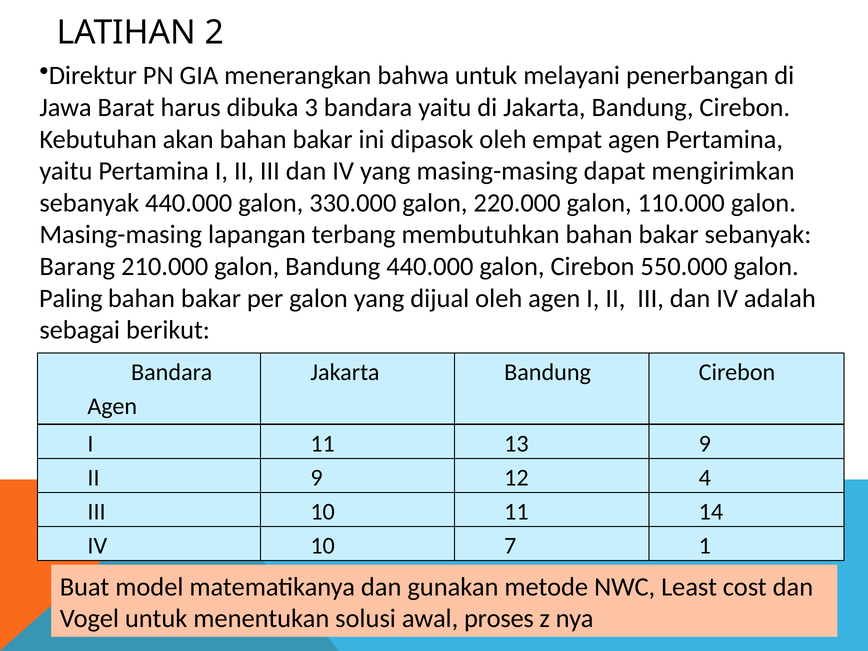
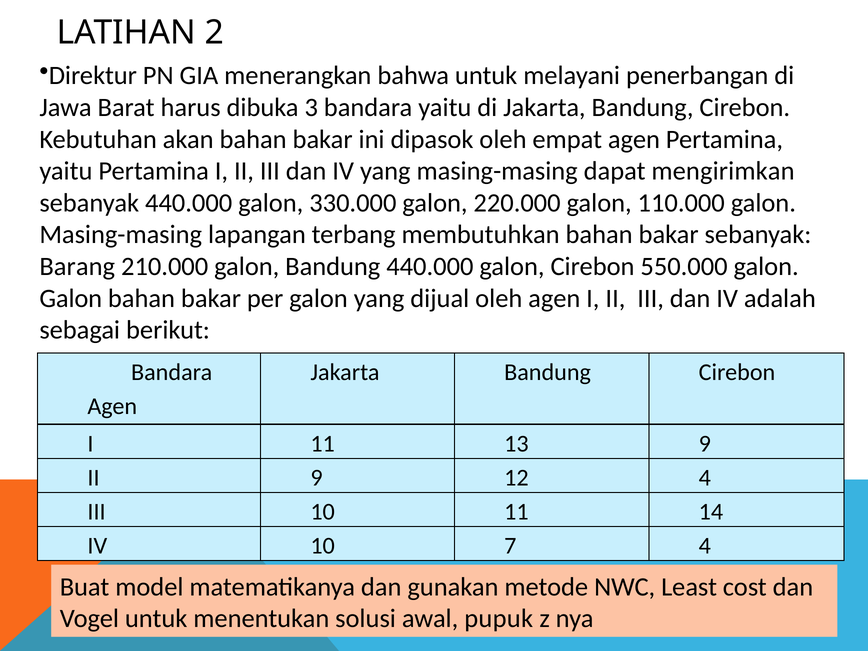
Paling: Paling -> Galon (71, 298)
7 1: 1 -> 4 (705, 546)
proses: proses -> pupuk (499, 619)
